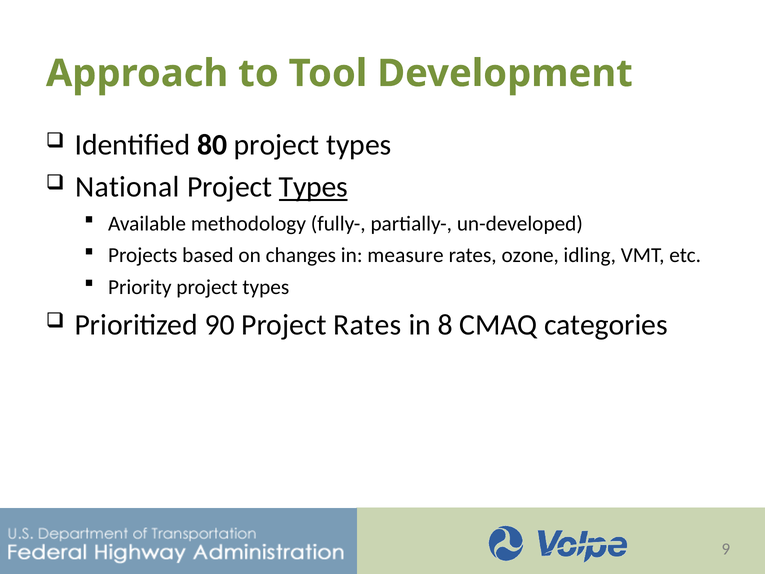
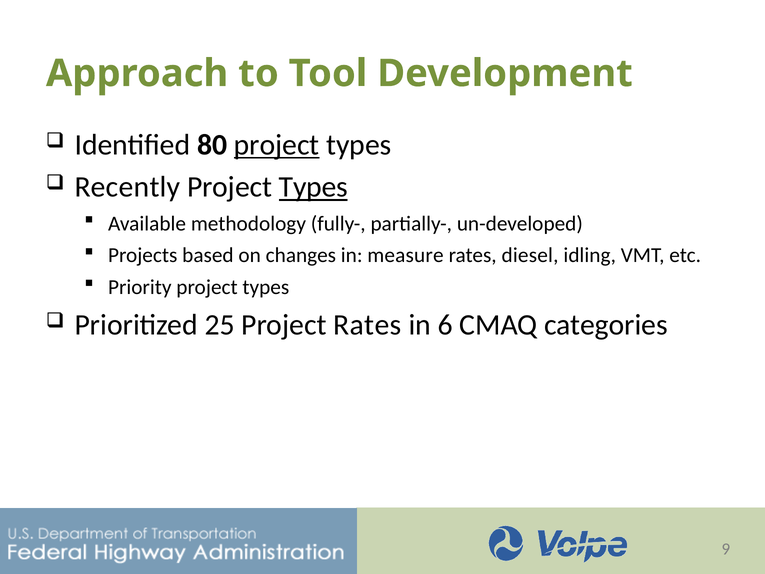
project underline: none -> present (277, 145)
National: National -> Recently (127, 187)
ozone: ozone -> diesel (530, 255)
90: 90 -> 25 (220, 325)
8: 8 -> 6 (445, 325)
